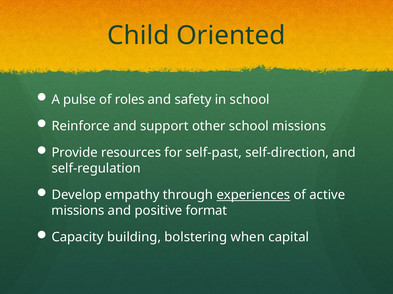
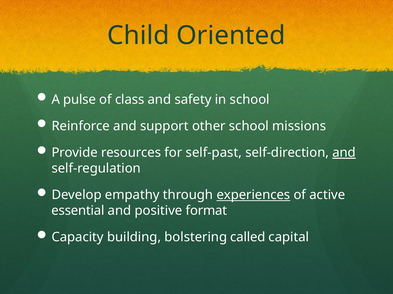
roles: roles -> class (130, 100)
and underline: none -> present (344, 153)
missions: missions -> essential (78, 211)
when: when -> called (248, 238)
